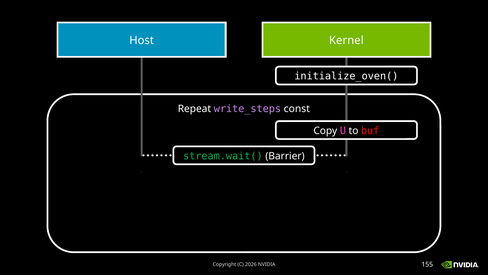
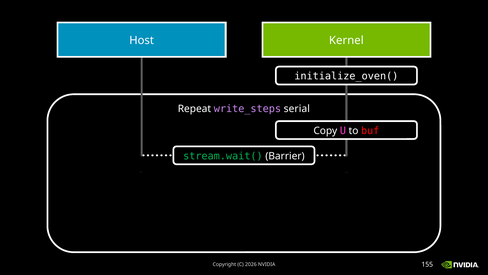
const: const -> serial (297, 109)
